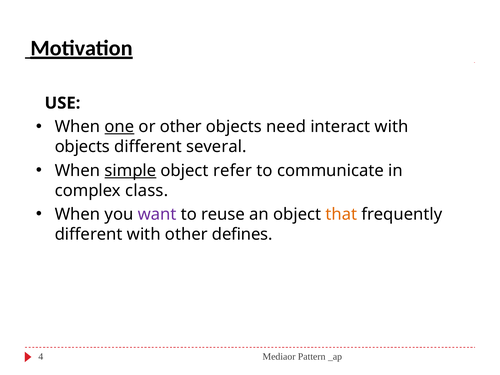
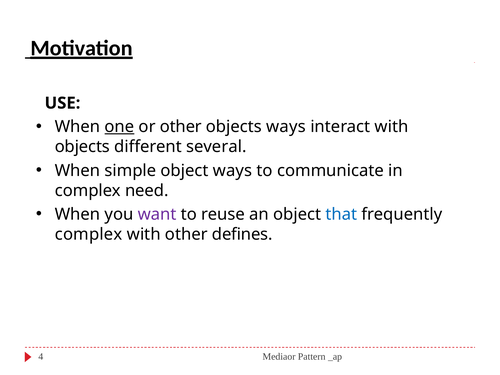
objects need: need -> ways (286, 127)
simple underline: present -> none (130, 171)
object refer: refer -> ways (233, 171)
class: class -> need (147, 191)
that colour: orange -> blue (341, 214)
different: different -> complex (89, 234)
